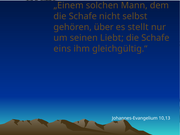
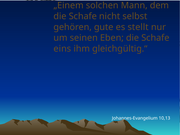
über: über -> gute (104, 27)
Liebt: Liebt -> Eben (112, 38)
